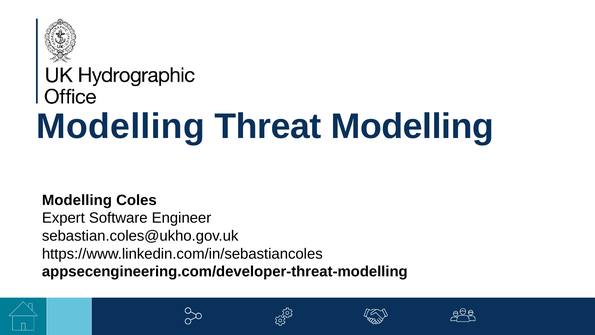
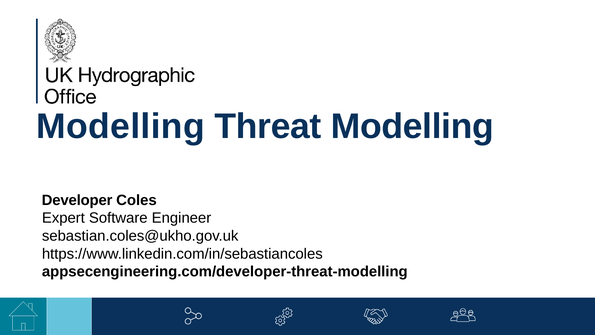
Modelling: Modelling -> Developer (77, 200)
